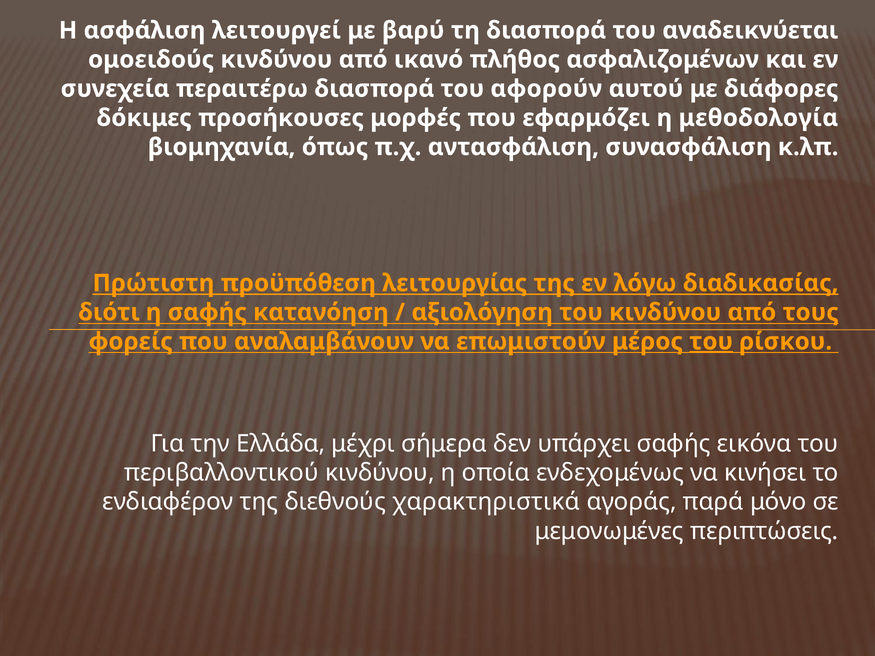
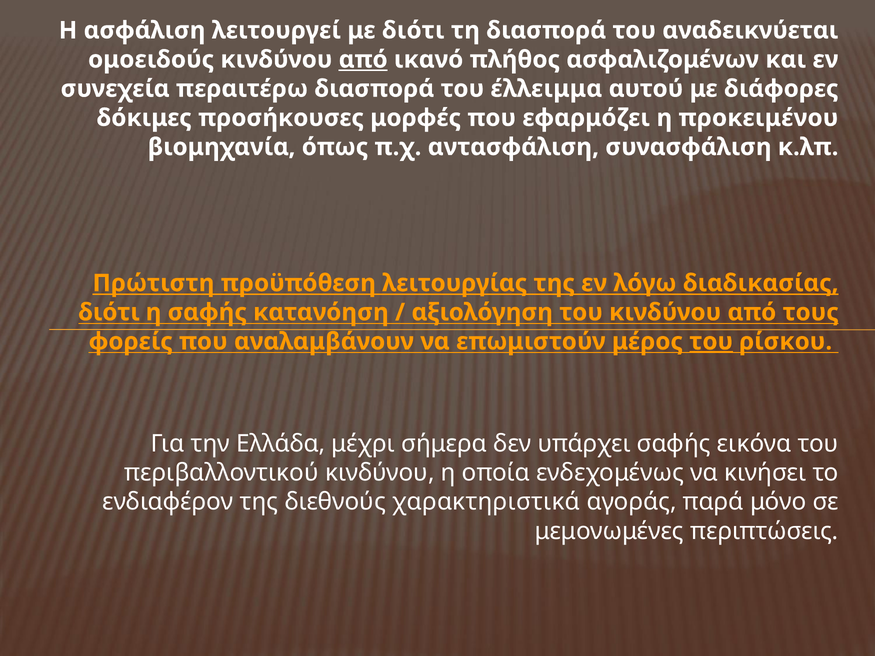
με βαρύ: βαρύ -> διότι (413, 30)
από underline: none -> present (363, 60)
αφορούν: αφορούν -> έλλειμμα (546, 89)
μεθοδολογία: μεθοδολογία -> προκειμένου (758, 118)
